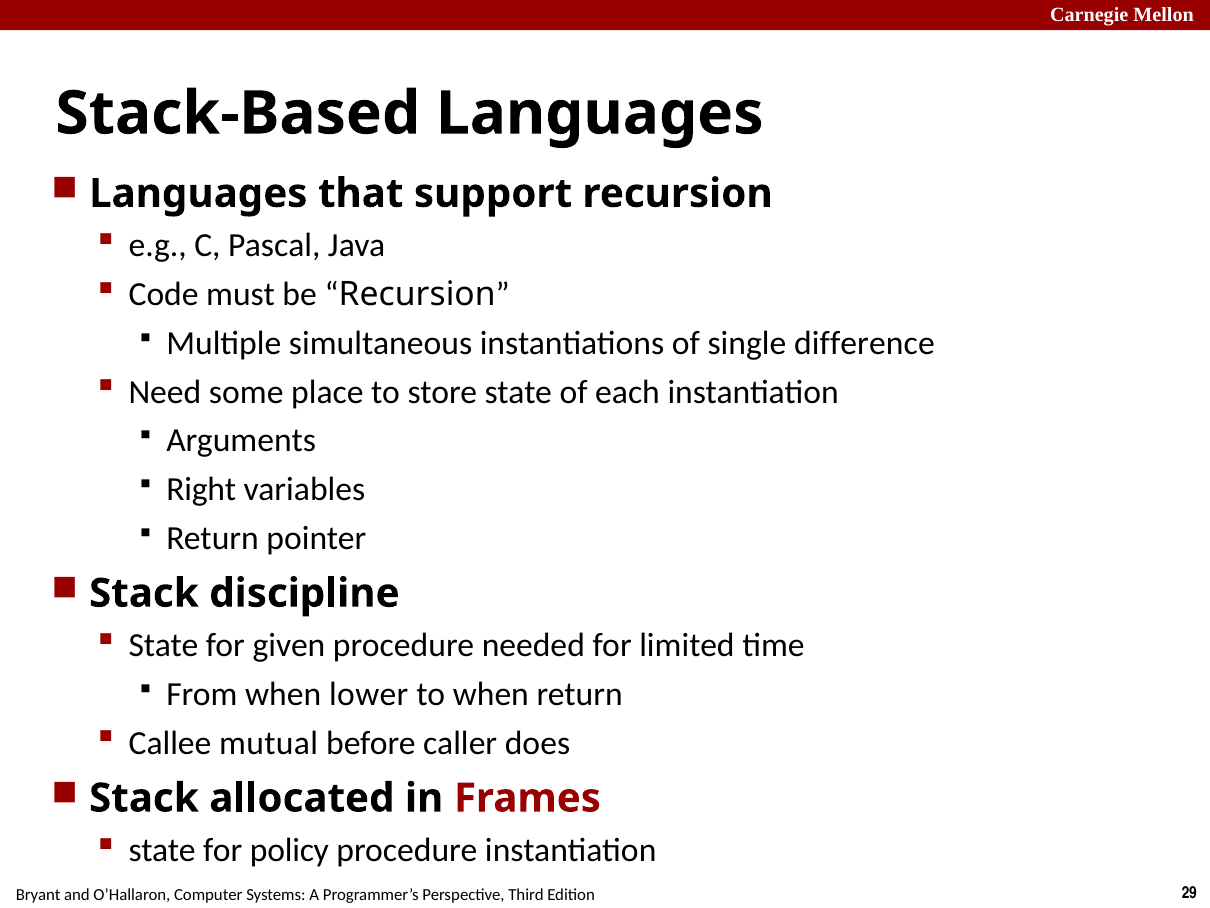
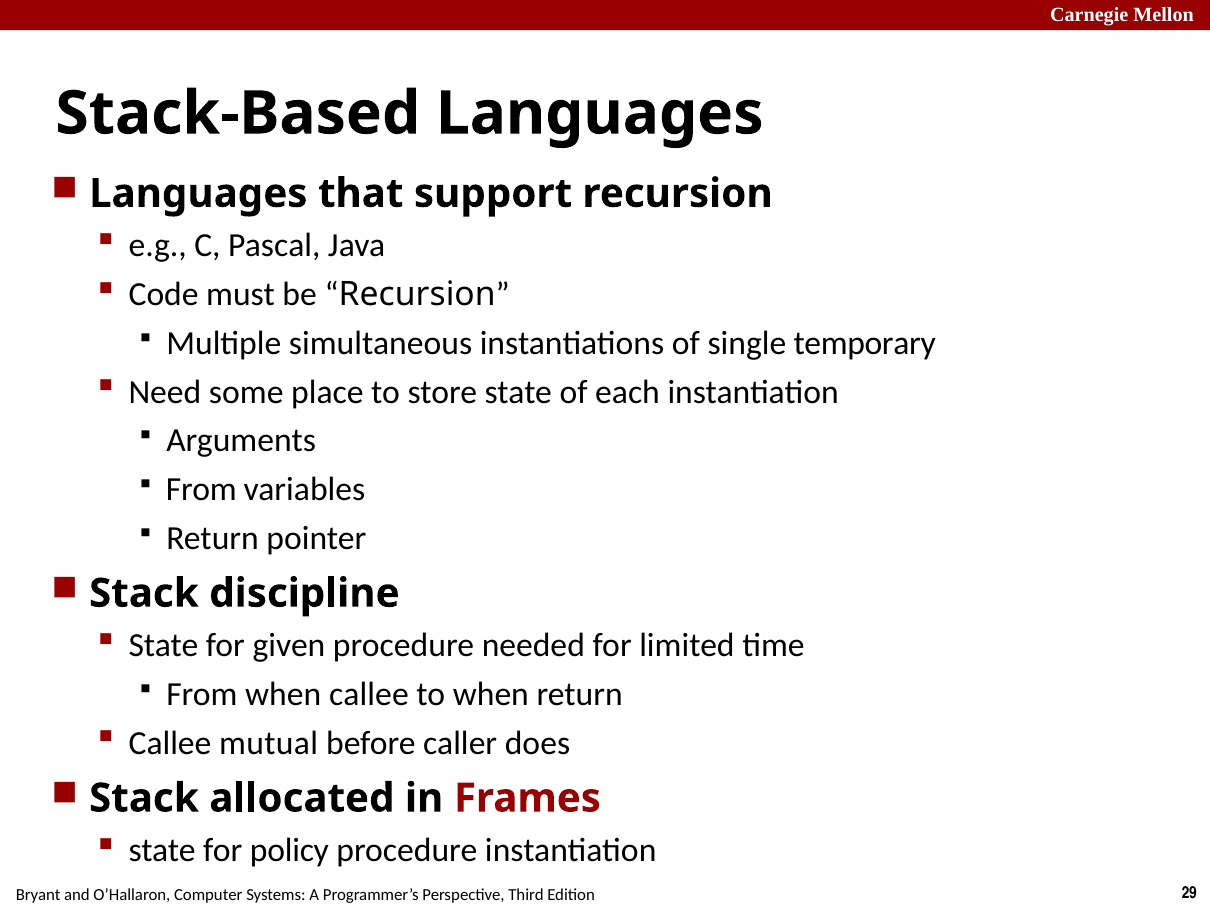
difference: difference -> temporary (865, 343)
Right: Right -> From (201, 489)
when lower: lower -> callee (369, 694)
